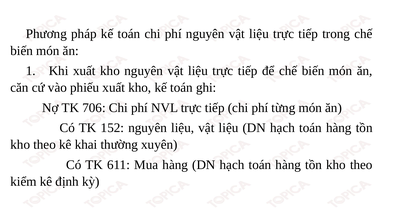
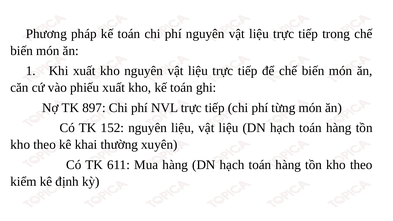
706: 706 -> 897 (94, 108)
